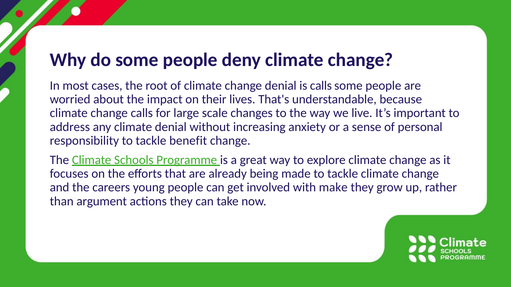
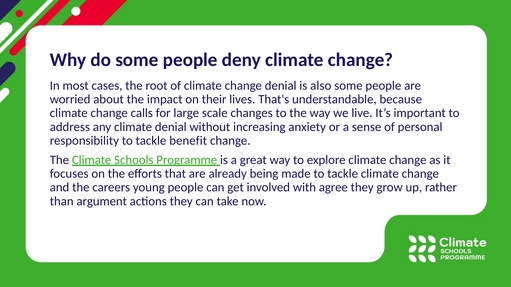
is calls: calls -> also (321, 86)
make: make -> agree (333, 188)
